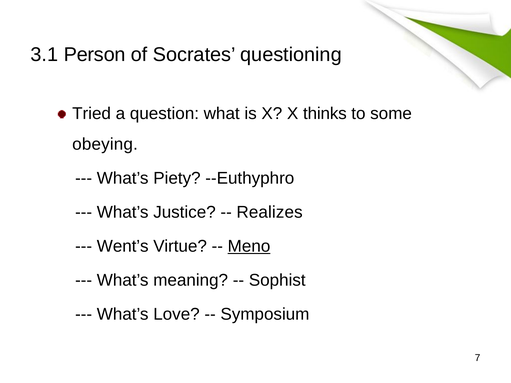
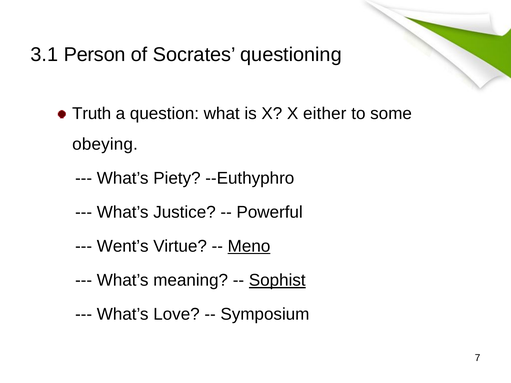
Tried: Tried -> Truth (92, 114)
thinks: thinks -> either (325, 114)
Realizes: Realizes -> Powerful (270, 212)
Sophist underline: none -> present (277, 281)
